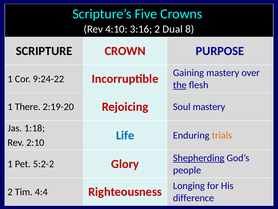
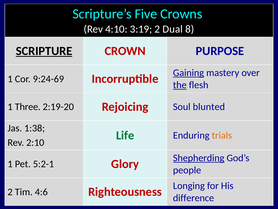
3:16: 3:16 -> 3:19 (141, 29)
SCRIPTURE underline: none -> present (44, 51)
Gaining underline: none -> present (188, 73)
9:24-22: 9:24-22 -> 9:24-69 (48, 79)
There: There -> Three (28, 107)
Soul mastery: mastery -> blunted (209, 107)
1:18: 1:18 -> 1:38 (35, 128)
Life colour: blue -> green (125, 135)
5:2-2: 5:2-2 -> 5:2-1 (43, 164)
4:4: 4:4 -> 4:6 (41, 191)
